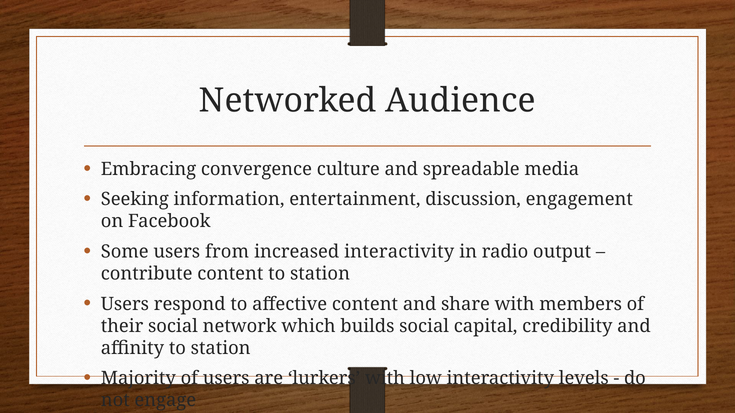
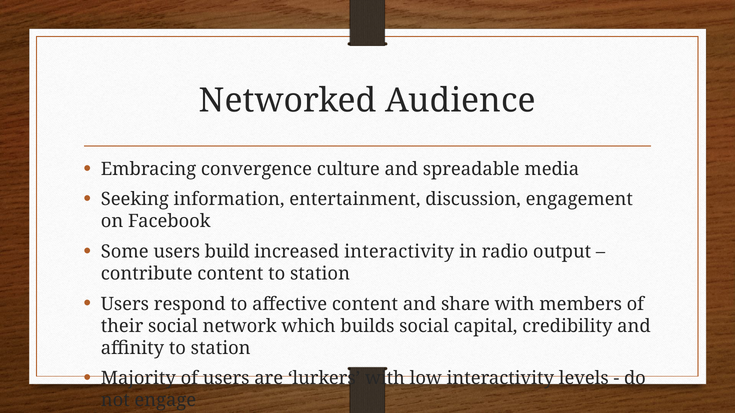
from: from -> build (227, 252)
